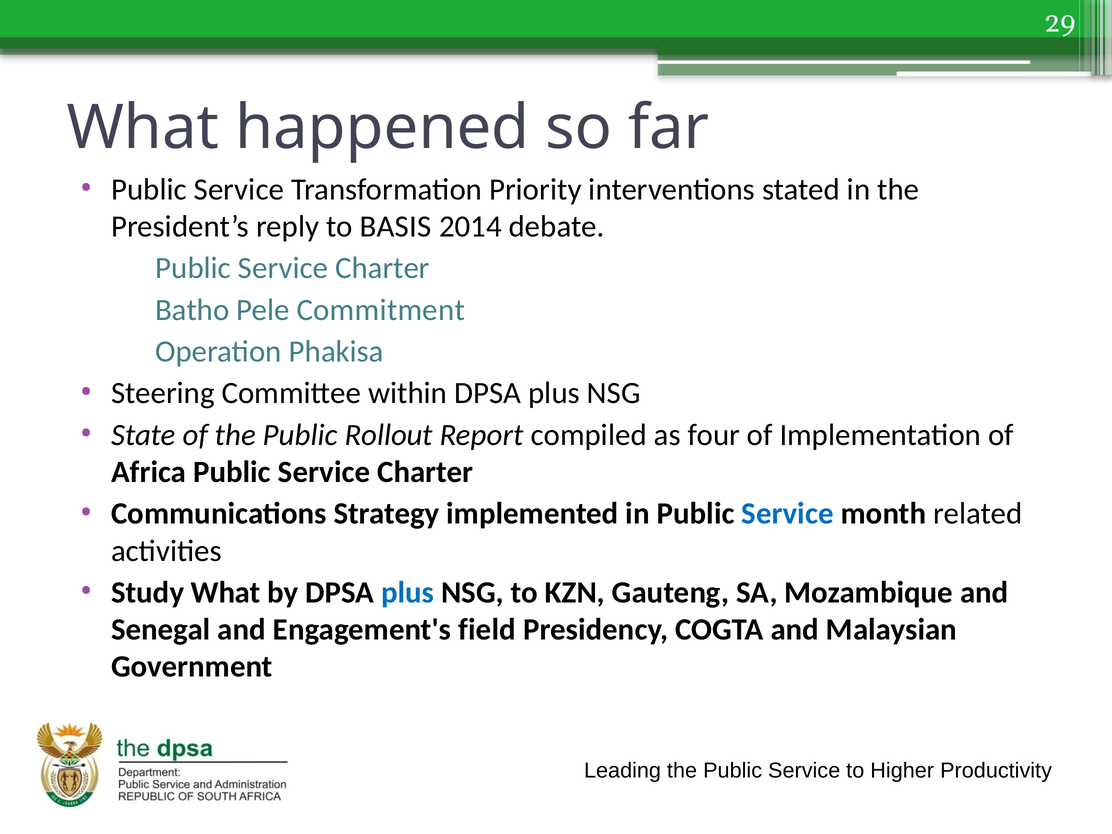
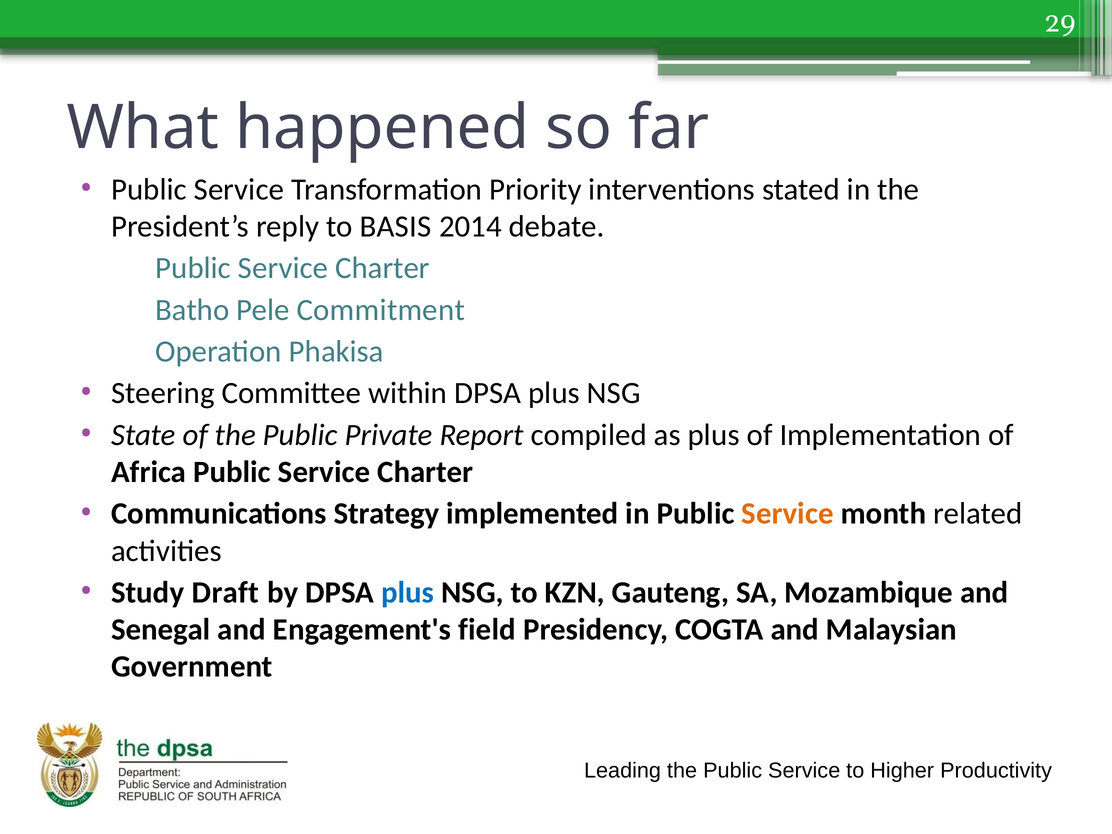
Rollout: Rollout -> Private (389, 435)
as four: four -> plus (714, 435)
Service colour: blue -> orange (788, 514)
Study What: What -> Draft (225, 593)
